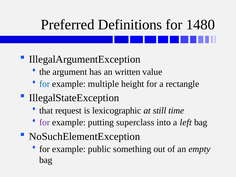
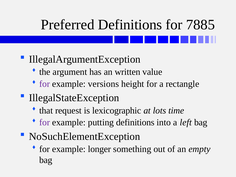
1480: 1480 -> 7885 (200, 25)
for colour: blue -> purple (45, 84)
multiple: multiple -> versions (103, 84)
still: still -> lots (160, 111)
putting superclass: superclass -> definitions (135, 122)
public: public -> longer (99, 149)
